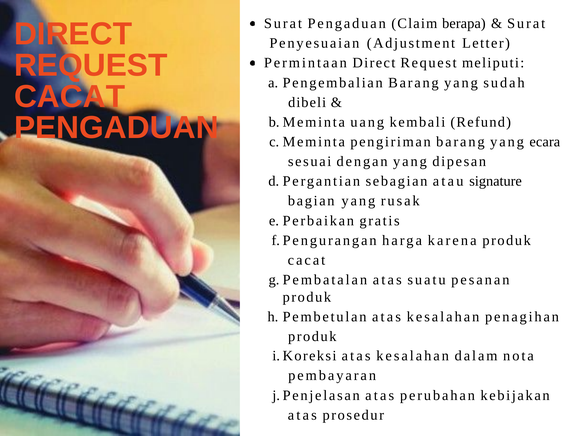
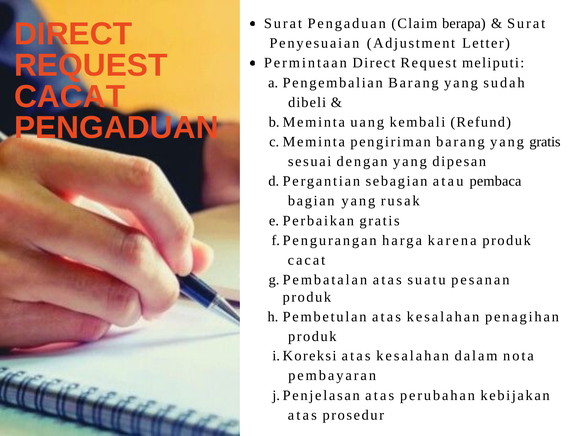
yang ecara: ecara -> gratis (545, 142)
signature: signature -> pembaca (495, 181)
